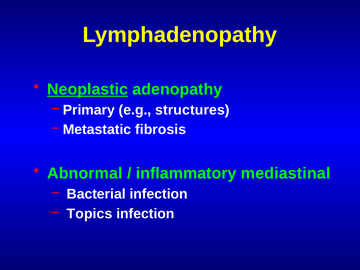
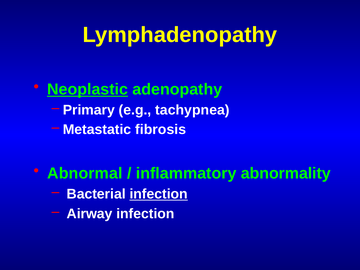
structures: structures -> tachypnea (192, 110)
mediastinal: mediastinal -> abnormality (286, 173)
infection underline: none -> present (159, 194)
Topics: Topics -> Airway (90, 214)
